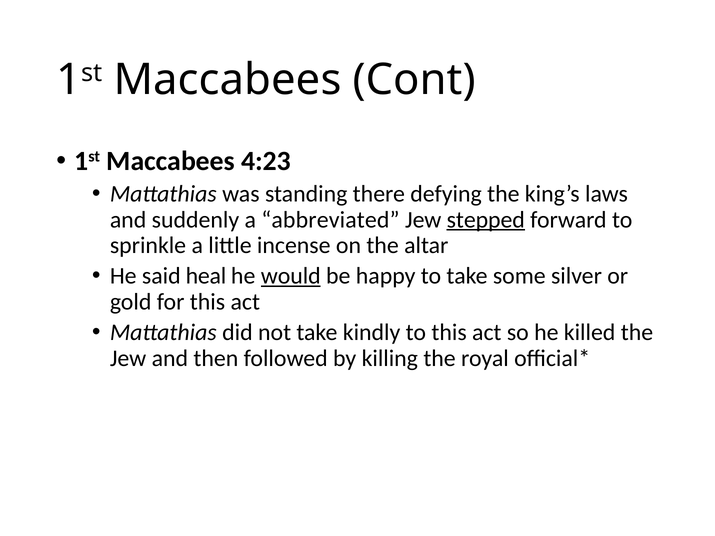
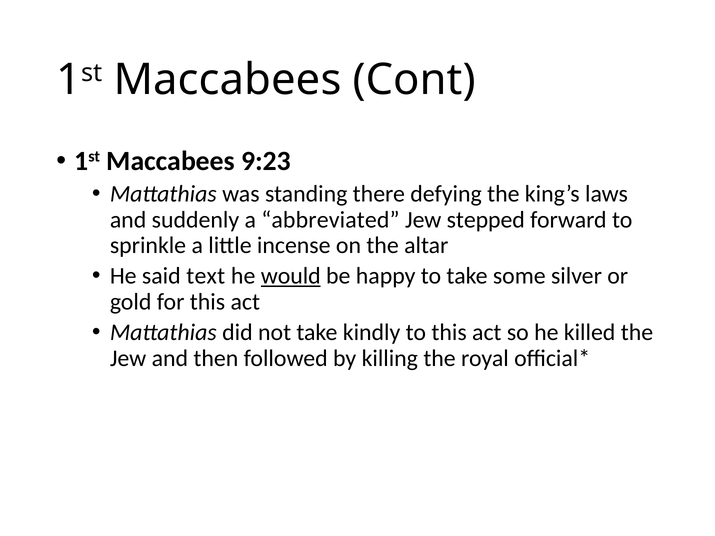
4:23: 4:23 -> 9:23 (266, 161)
stepped underline: present -> none (486, 220)
heal: heal -> text (206, 276)
